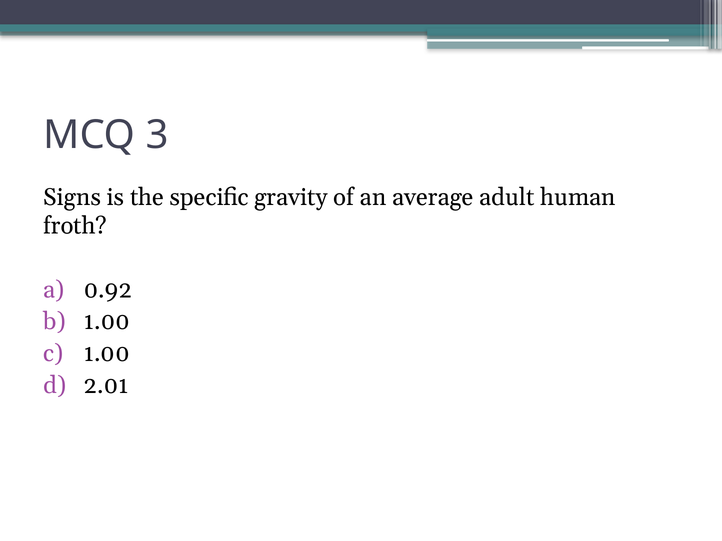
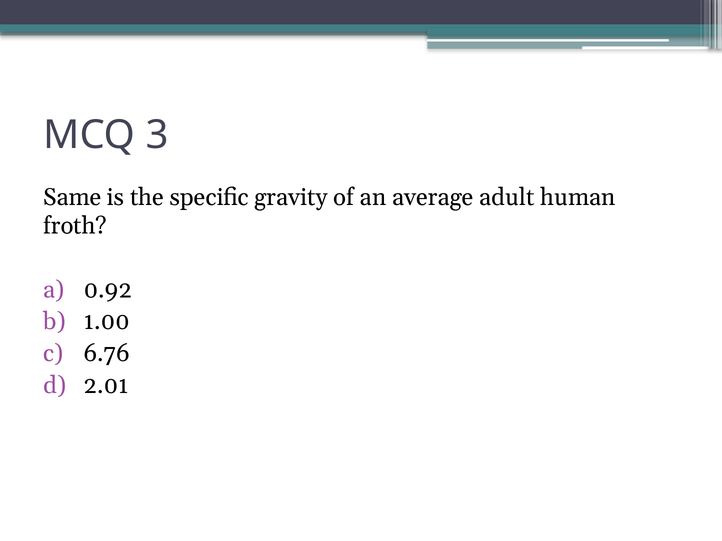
Signs: Signs -> Same (72, 197)
1.00: 1.00 -> 6.76 (107, 354)
